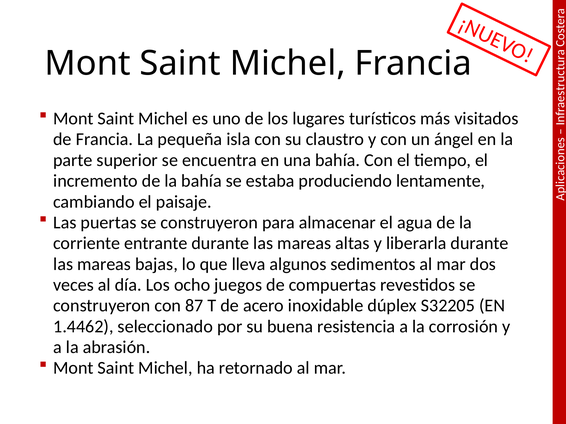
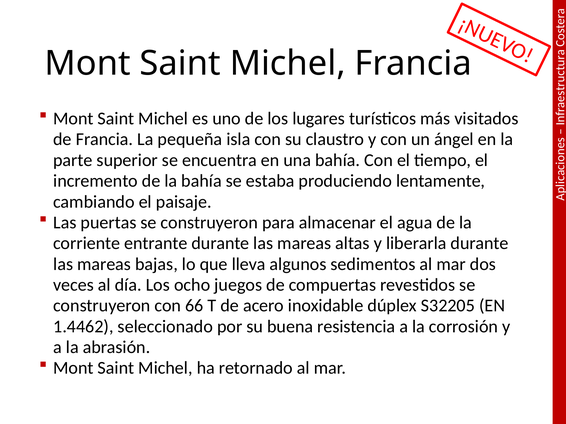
87: 87 -> 66 (194, 306)
